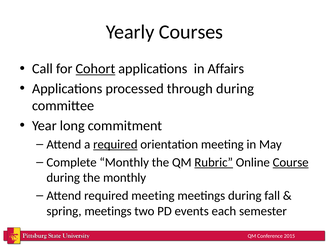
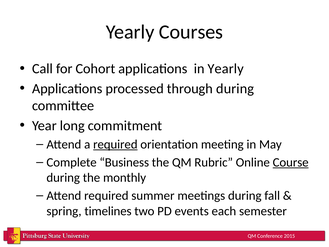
Cohort underline: present -> none (95, 69)
in Affairs: Affairs -> Yearly (226, 69)
Complete Monthly: Monthly -> Business (124, 162)
Rubric underline: present -> none (214, 162)
required meeting: meeting -> summer (153, 195)
spring meetings: meetings -> timelines (108, 211)
